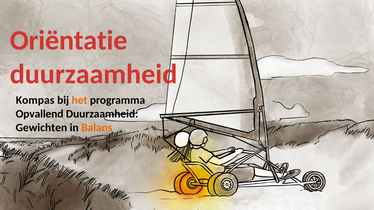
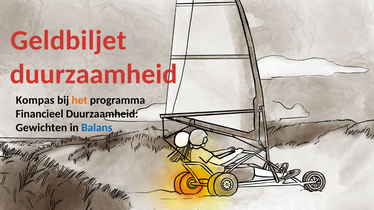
Oriëntatie: Oriëntatie -> Geldbiljet (68, 40)
Opvallend: Opvallend -> Financieel (40, 114)
Balans colour: orange -> blue (97, 128)
